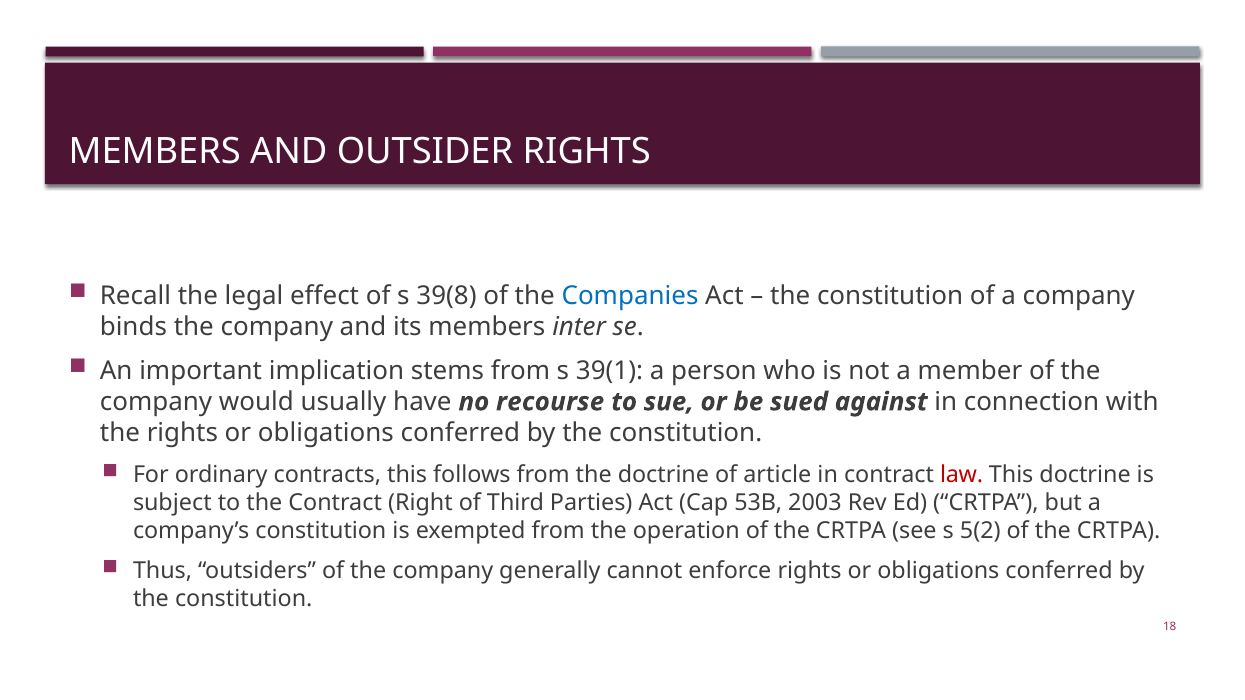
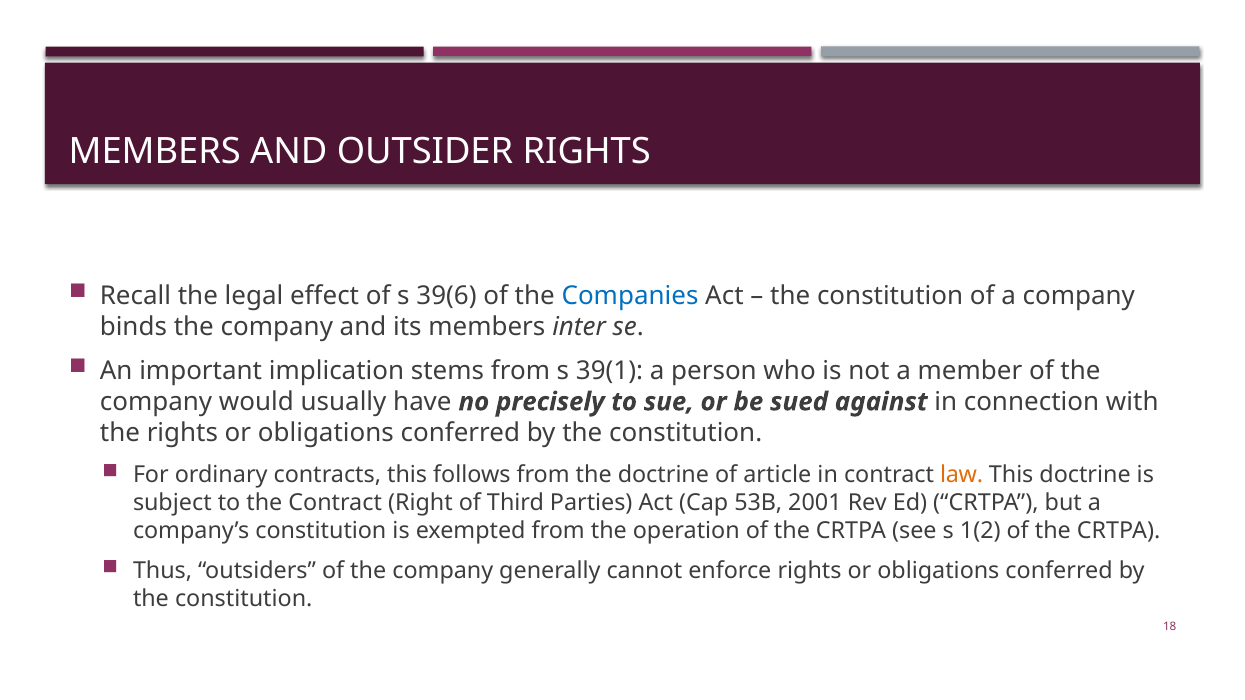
39(8: 39(8 -> 39(6 (447, 296)
recourse: recourse -> precisely (550, 402)
law colour: red -> orange (962, 475)
2003: 2003 -> 2001 (815, 503)
5(2: 5(2 -> 1(2 (980, 531)
